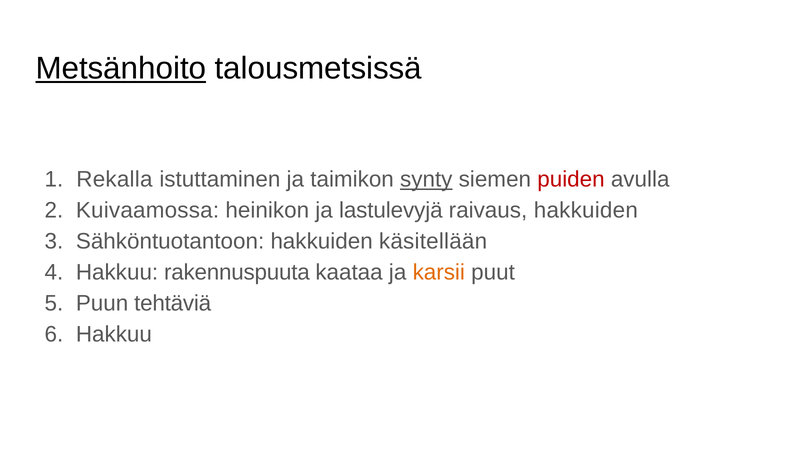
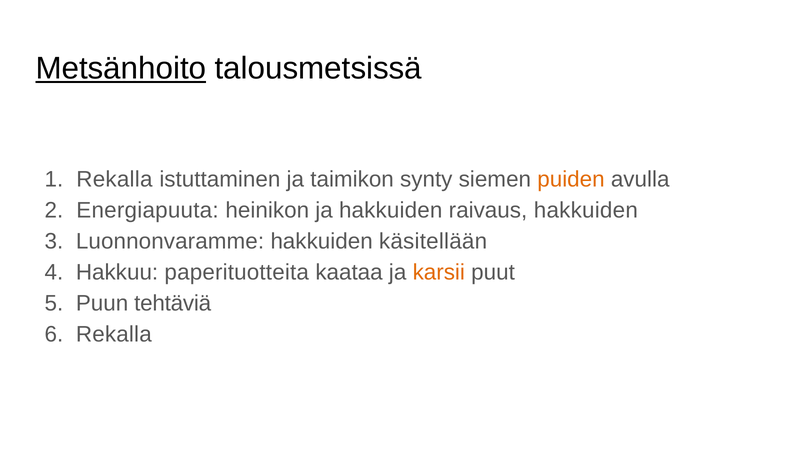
synty underline: present -> none (426, 180)
puiden colour: red -> orange (571, 180)
Kuivaamossa: Kuivaamossa -> Energiapuuta (148, 211)
ja lastulevyjä: lastulevyjä -> hakkuiden (391, 211)
Sähköntuotantoon: Sähköntuotantoon -> Luonnonvaramme (170, 241)
rakennuspuuta: rakennuspuuta -> paperituotteita (237, 272)
Hakkuu: Hakkuu -> Rekalla (114, 334)
